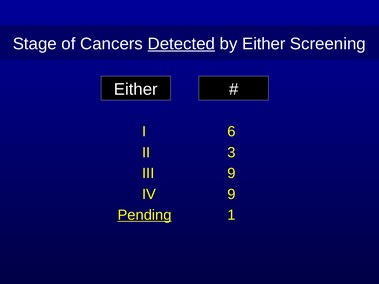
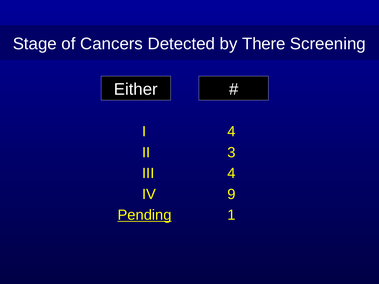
Detected underline: present -> none (181, 44)
by Either: Either -> There (264, 44)
I 6: 6 -> 4 (231, 132)
III 9: 9 -> 4 (231, 173)
